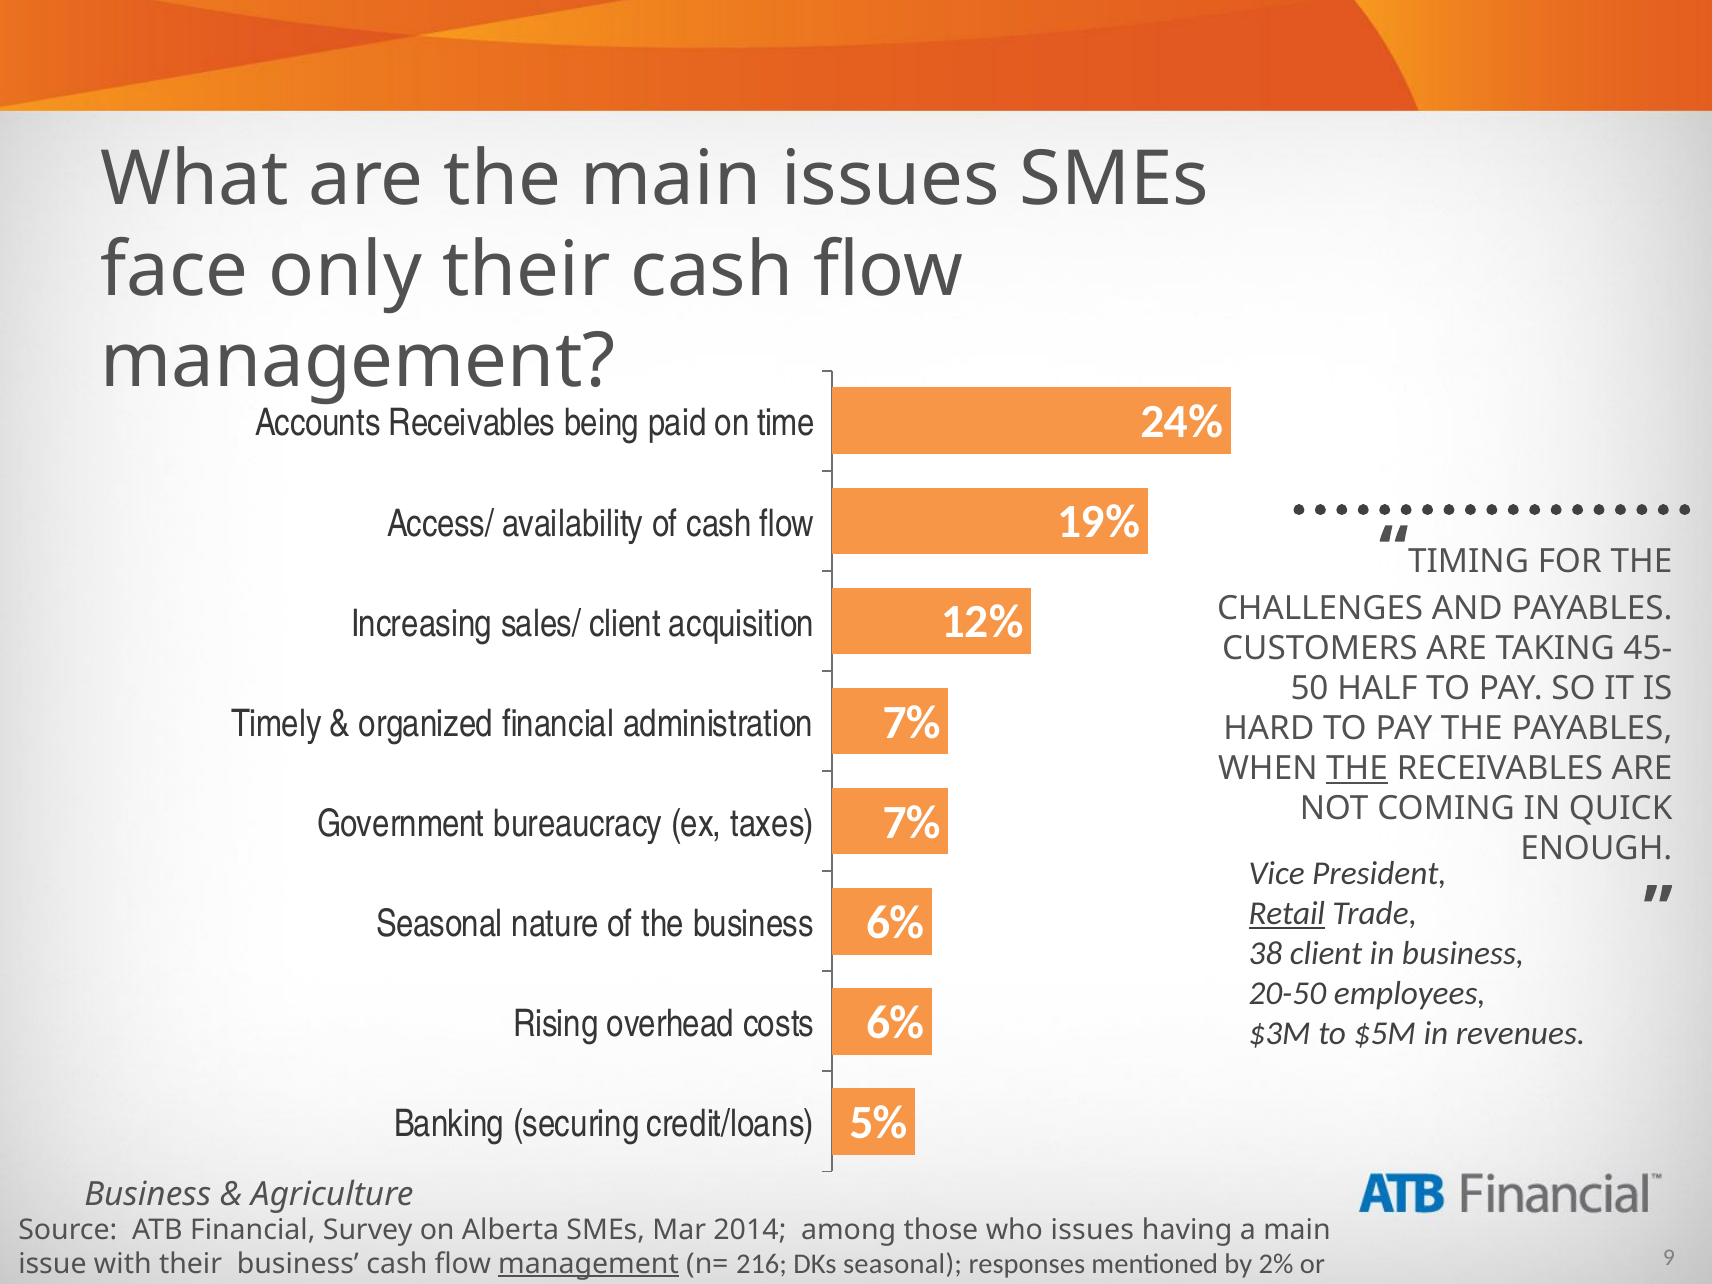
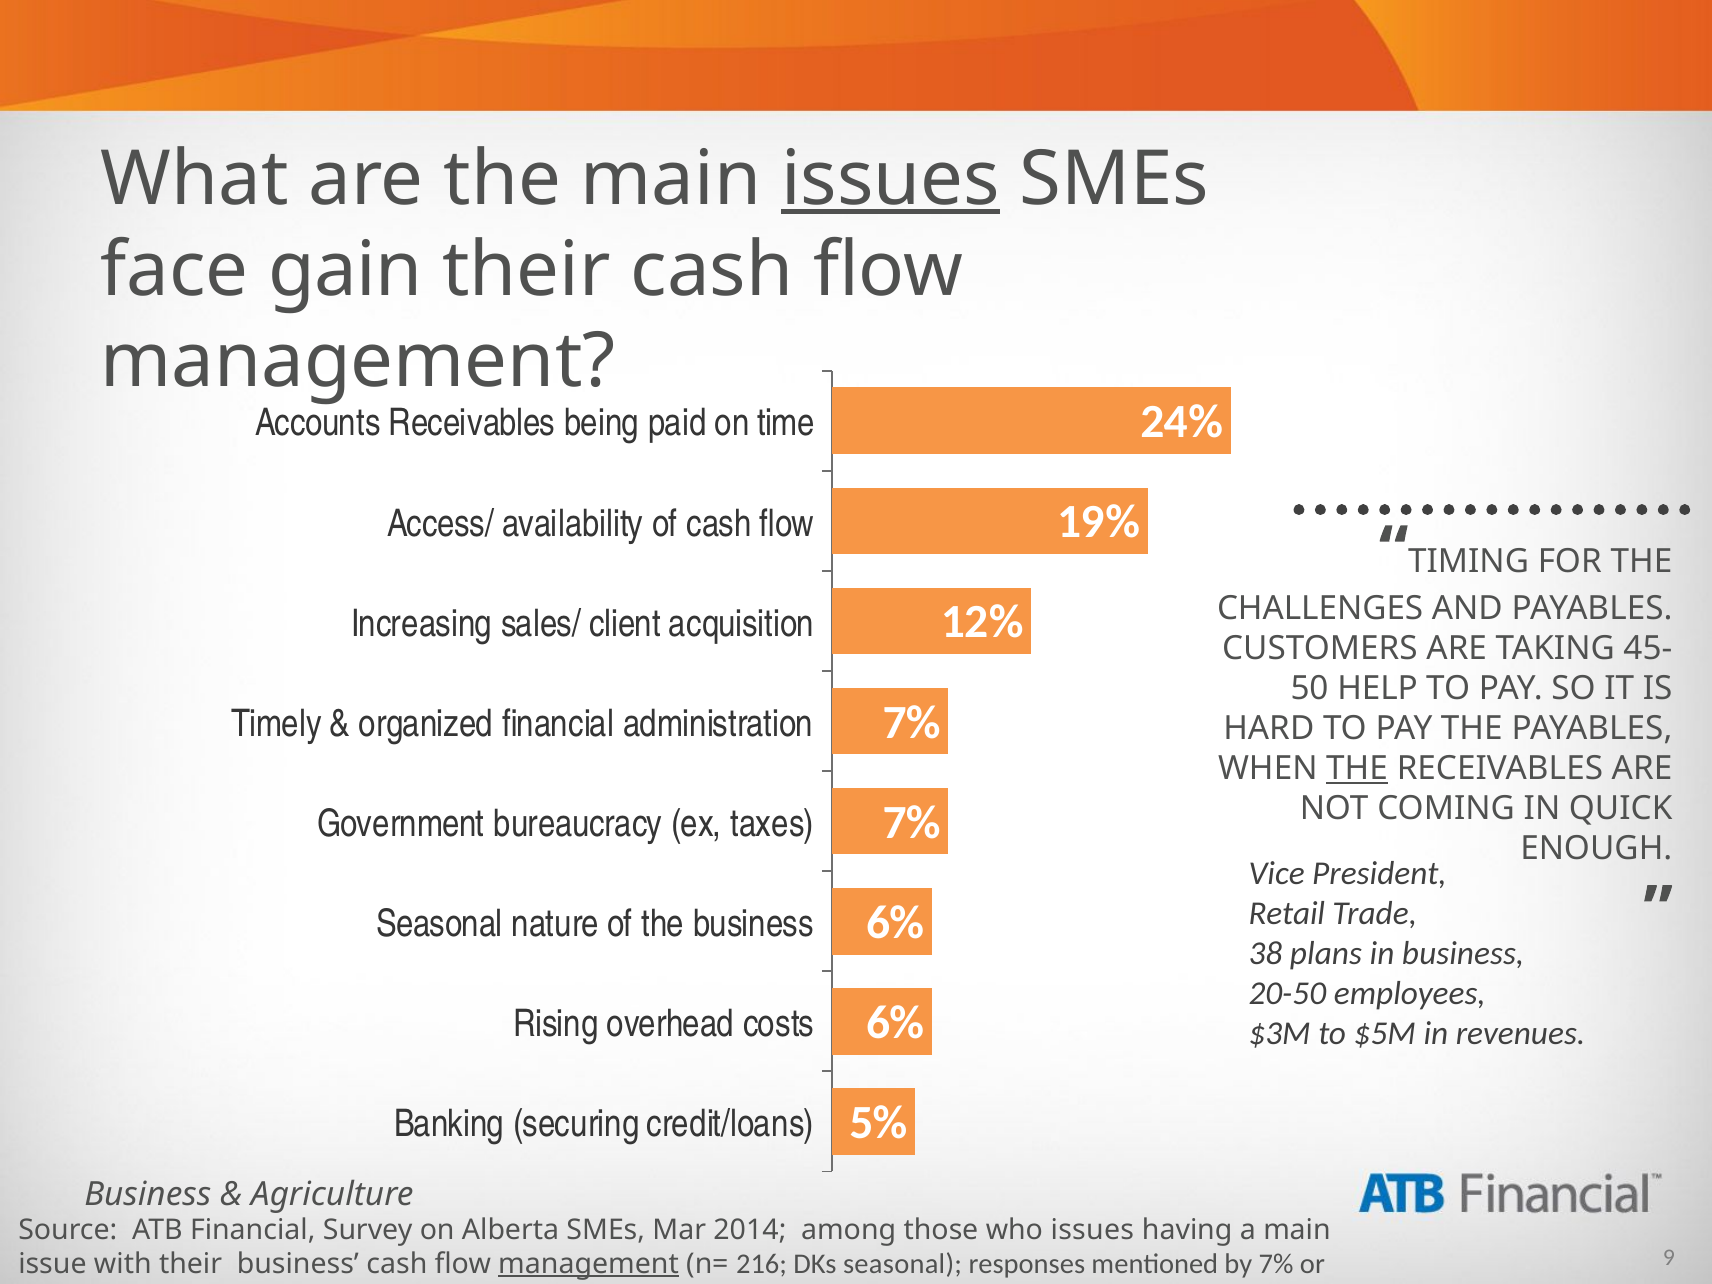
issues underline: none -> present (891, 179)
only: only -> gain (346, 270)
HALF: HALF -> HELP (1378, 689)
Retail underline: present -> none (1287, 913)
38 client: client -> plans (1326, 953)
by 2%: 2% -> 7% (1276, 1264)
